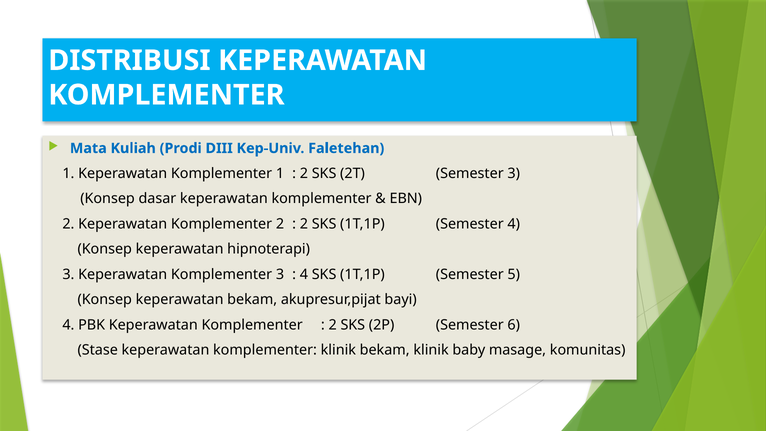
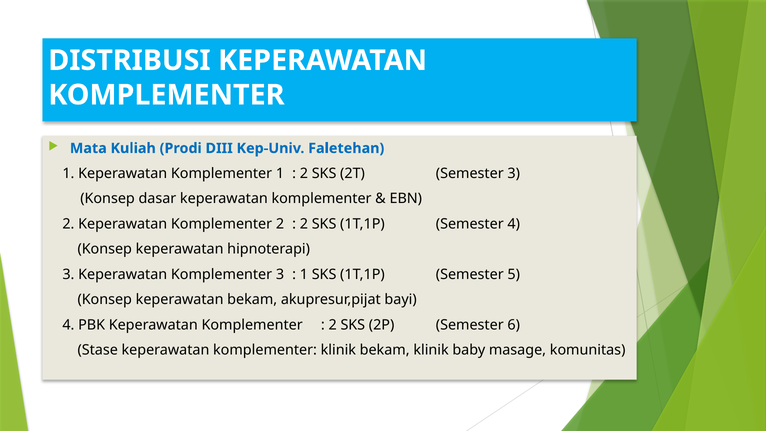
4: 4 -> 1 (304, 274)
